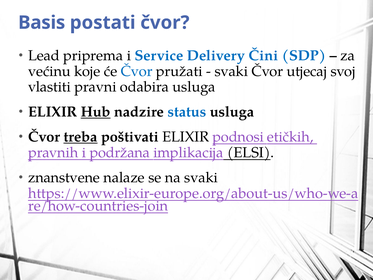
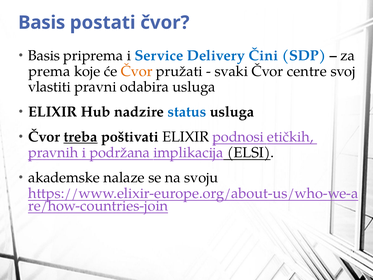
Lead: Lead -> Basis (44, 55)
većinu: većinu -> prema (49, 71)
Čvor colour: blue -> orange (137, 71)
utjecaj: utjecaj -> centre (307, 71)
Hub underline: present -> none (96, 112)
znanstvene: znanstvene -> akademske (64, 177)
na svaki: svaki -> svoju (201, 177)
